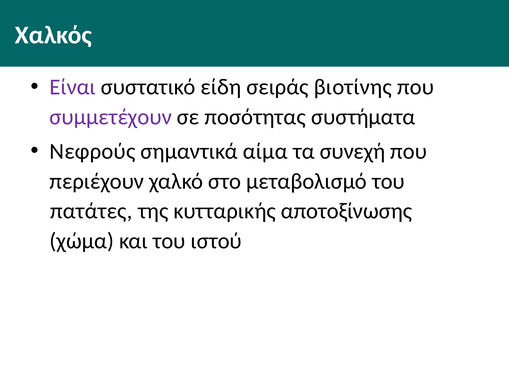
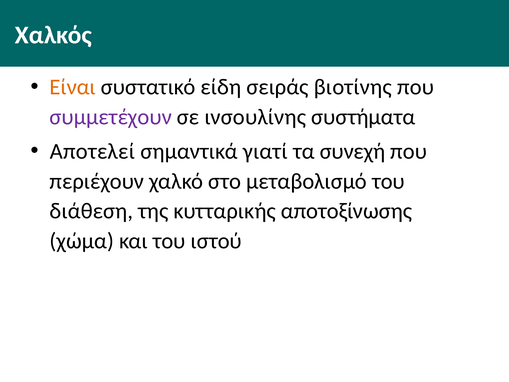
Είναι colour: purple -> orange (73, 87)
ποσότητας: ποσότητας -> ινσουλίνης (255, 117)
Νεφρούς: Νεφρούς -> Αποτελεί (92, 151)
αίμα: αίμα -> γιατί (265, 151)
πατάτες: πατάτες -> διάθεση (91, 211)
